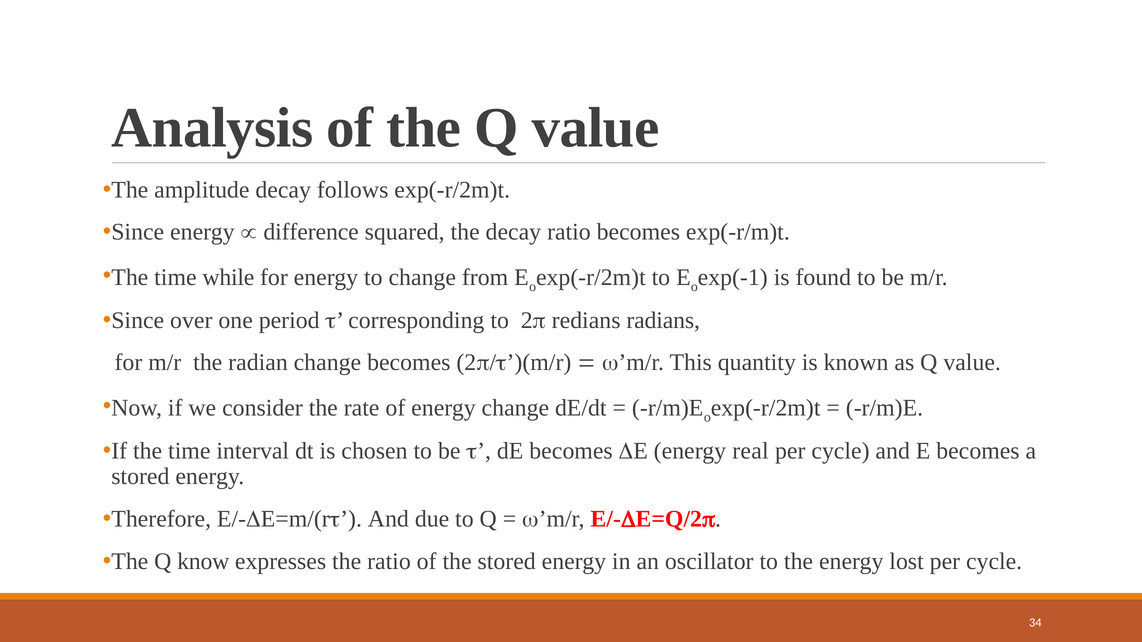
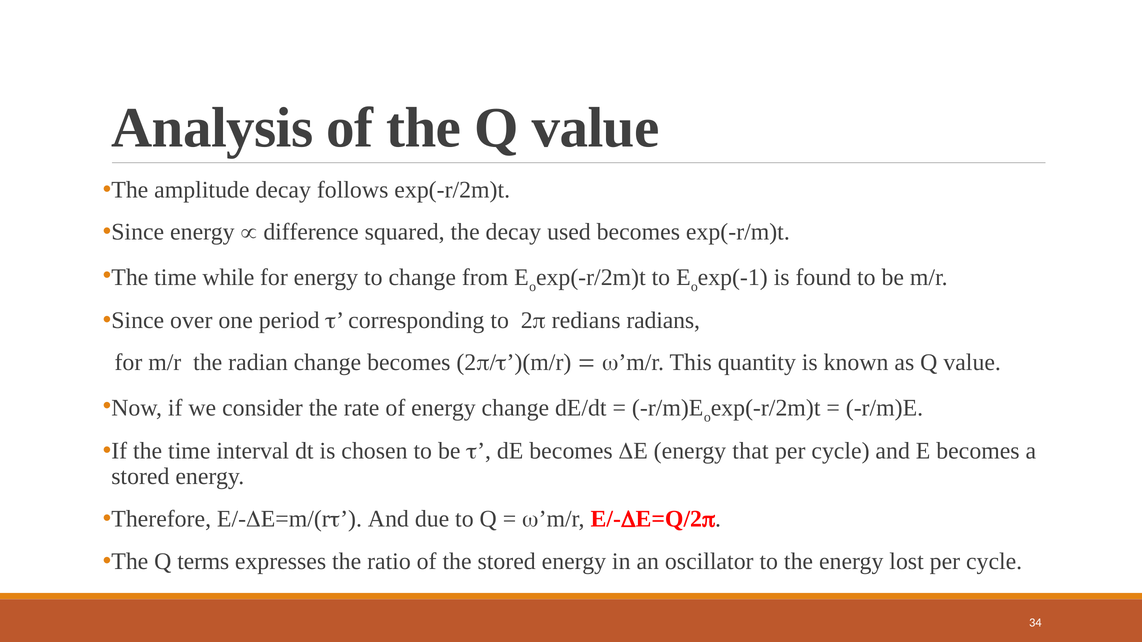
decay ratio: ratio -> used (569, 232)
real: real -> that (750, 451)
know: know -> terms (203, 561)
